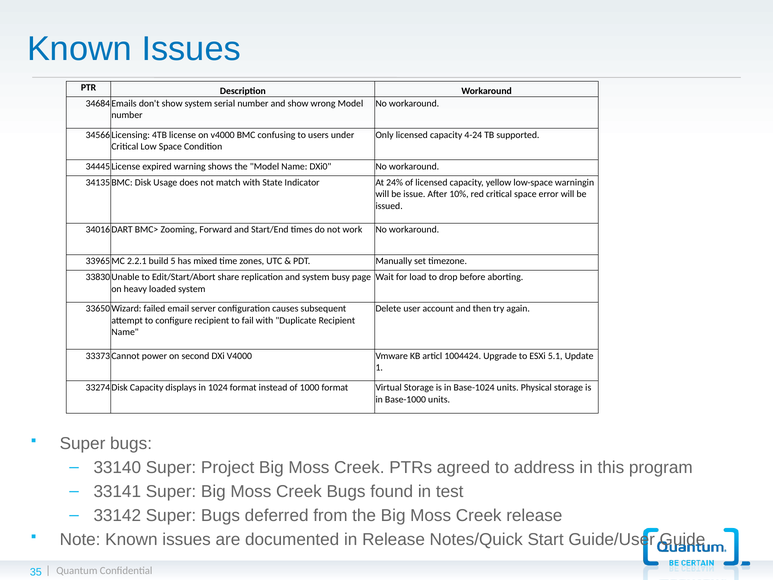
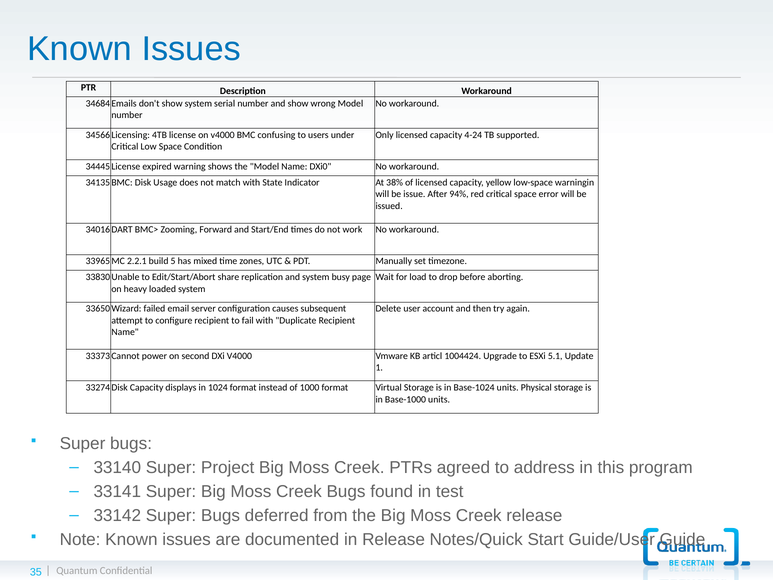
24%: 24% -> 38% (395, 182)
10%: 10% -> 94% (459, 194)
